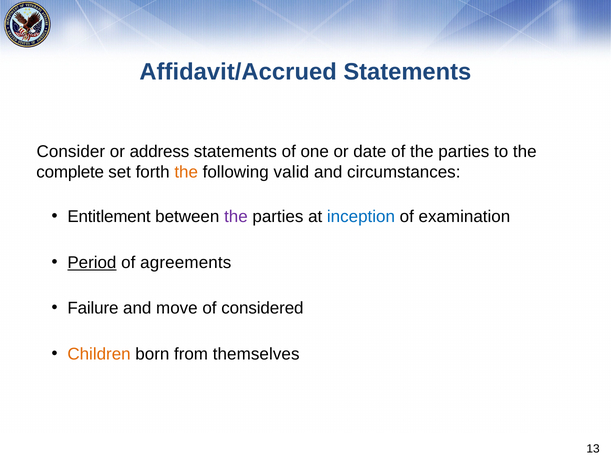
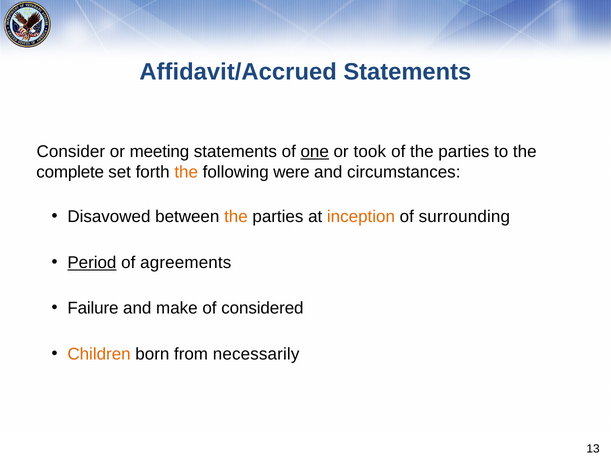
address: address -> meeting (159, 152)
one underline: none -> present (315, 152)
date: date -> took (370, 152)
valid: valid -> were (292, 172)
Entitlement: Entitlement -> Disavowed (109, 217)
the colour: purple -> orange (236, 217)
inception colour: blue -> orange (361, 217)
examination: examination -> surrounding (464, 217)
move: move -> make (177, 308)
themselves: themselves -> necessarily (256, 354)
